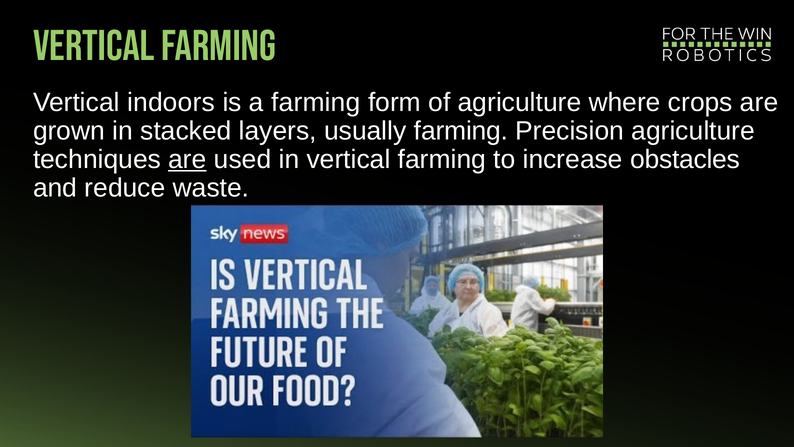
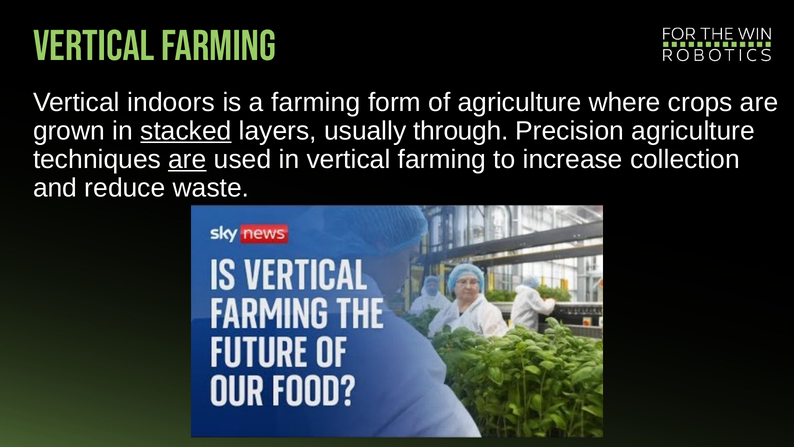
stacked underline: none -> present (186, 131)
usually farming: farming -> through (461, 131)
obstacles: obstacles -> collection (685, 159)
